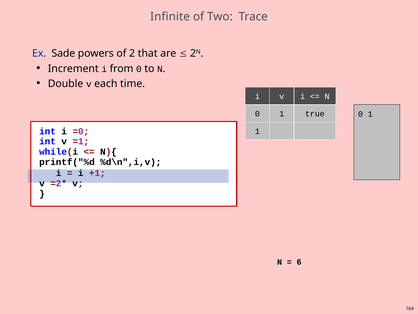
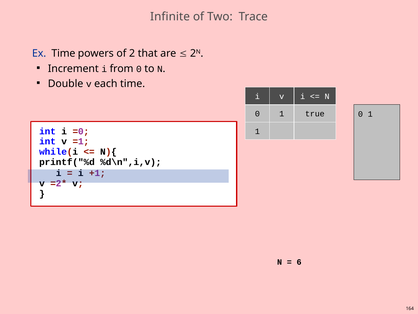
Ex Sade: Sade -> Time (63, 53)
